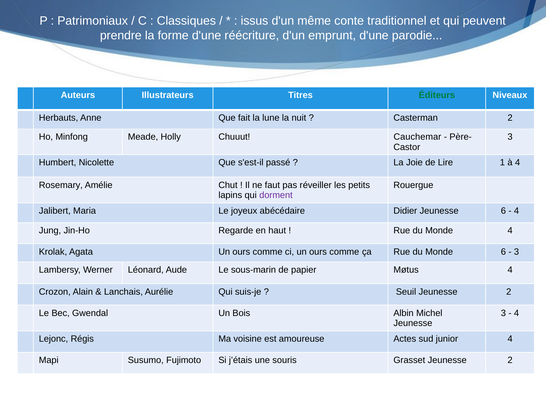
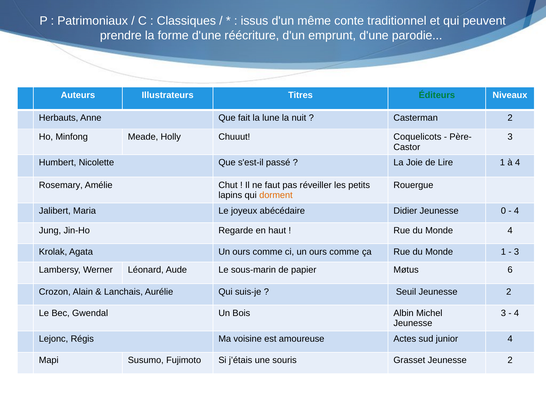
Cauchemar: Cauchemar -> Coquelicots (417, 137)
dorment colour: purple -> orange (276, 195)
Jeunesse 6: 6 -> 0 (503, 211)
Monde 6: 6 -> 1 (503, 252)
Møtus 4: 4 -> 6 (510, 270)
